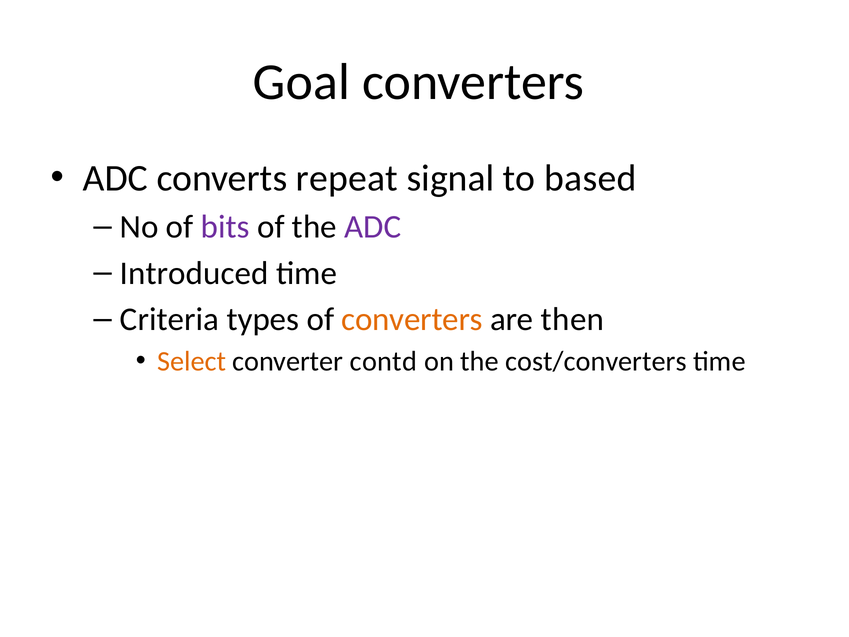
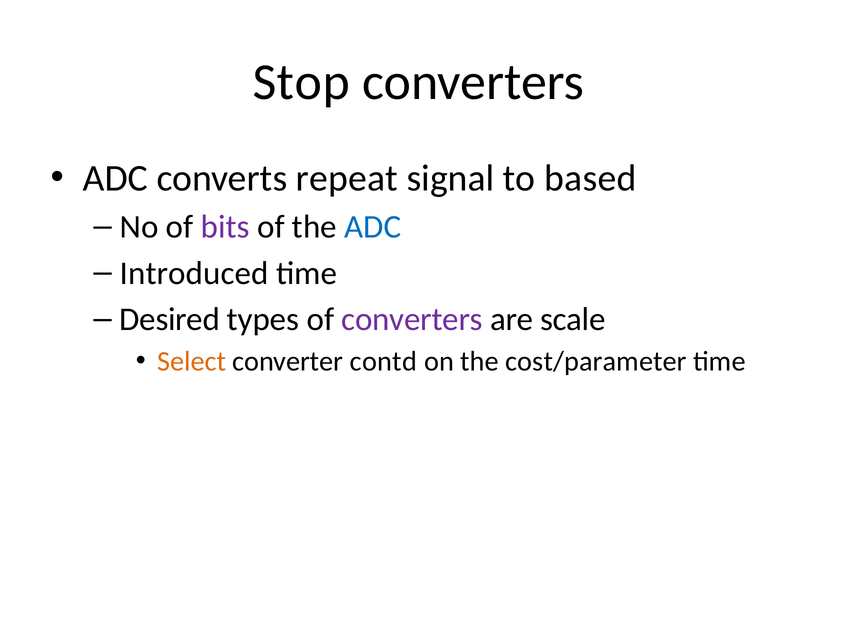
Goal: Goal -> Stop (301, 82)
ADC colour: purple -> blue (373, 227)
Criteria: Criteria -> Desired (170, 319)
converters colour: orange -> purple (412, 319)
then: then -> scale (573, 319)
cost/converters: cost/converters -> cost/parameter (596, 362)
